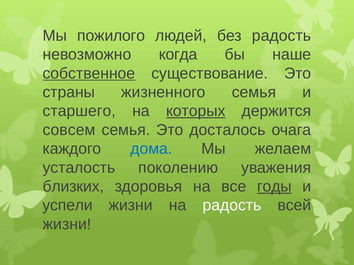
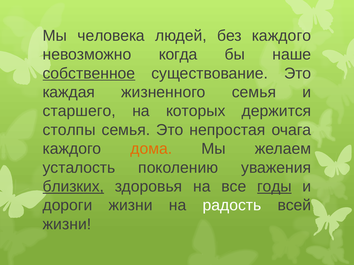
пожилого: пожилого -> человека (111, 36)
без радость: радость -> каждого (282, 36)
страны: страны -> каждая (69, 92)
которых underline: present -> none (196, 111)
совсем: совсем -> столпы (69, 130)
досталось: досталось -> непростая (227, 130)
дома colour: blue -> orange (151, 149)
близких underline: none -> present (73, 187)
успели: успели -> дороги (68, 206)
